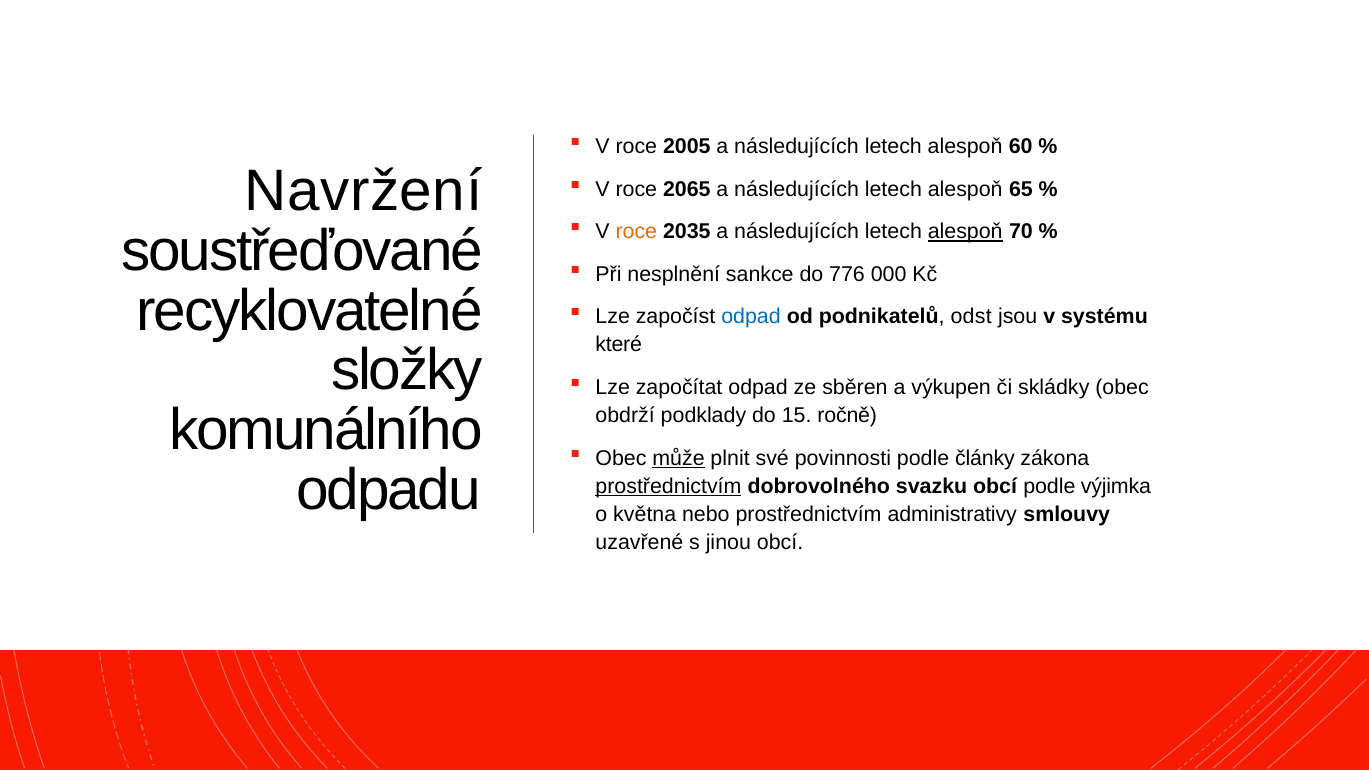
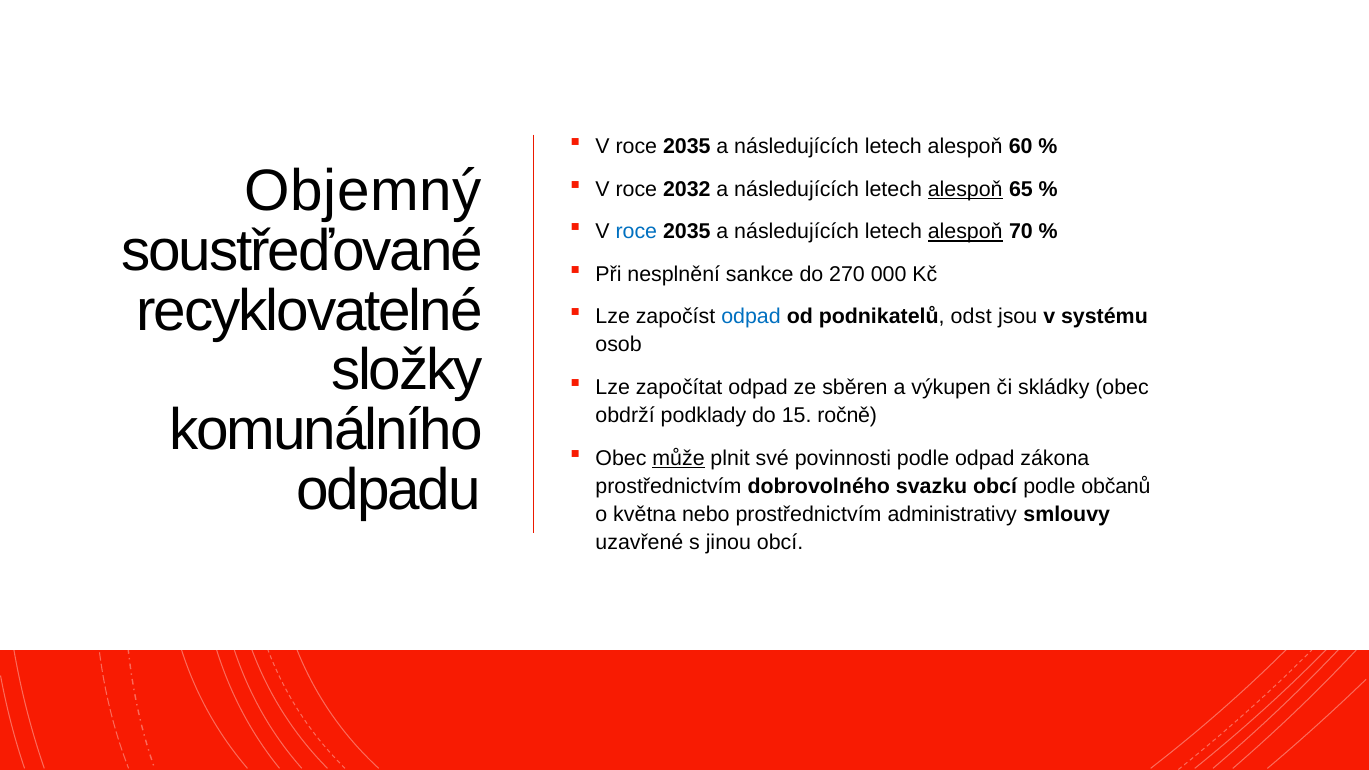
2005: 2005 -> 2035 (687, 147)
Navržení: Navržení -> Objemný (363, 191)
2065: 2065 -> 2032 (687, 189)
alespoň underline: none -> present (965, 189)
roce colour: orange -> blue (636, 232)
776: 776 -> 270 (847, 274)
které: které -> osob (619, 345)
podle články: články -> odpad (985, 458)
prostřednictvím underline: present -> none (668, 486)
výjimka: výjimka -> občanů (1116, 486)
